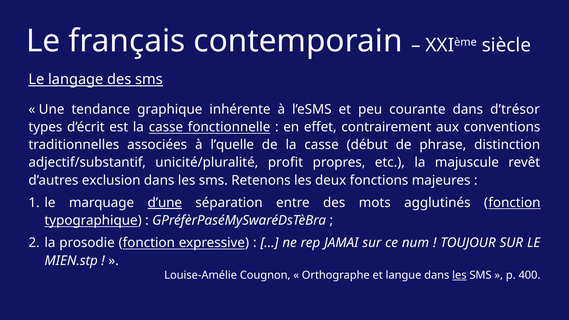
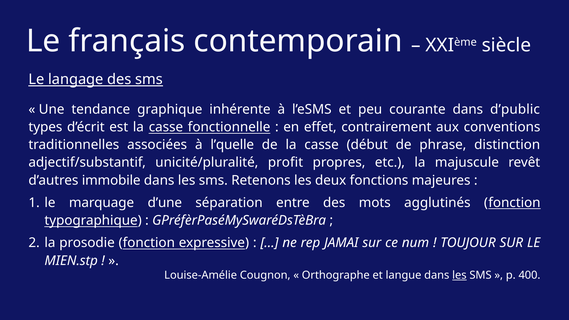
d’trésor: d’trésor -> d’public (515, 109)
exclusion: exclusion -> immobile (111, 180)
d’une underline: present -> none (165, 203)
